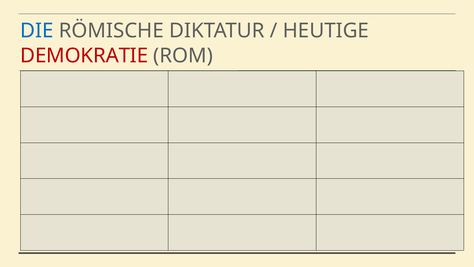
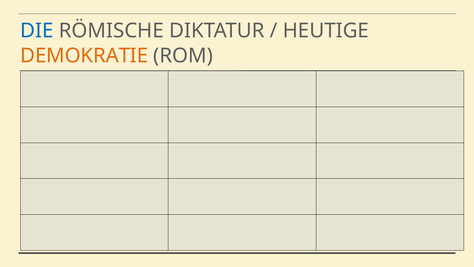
DEMOKRATIE colour: red -> orange (84, 56)
